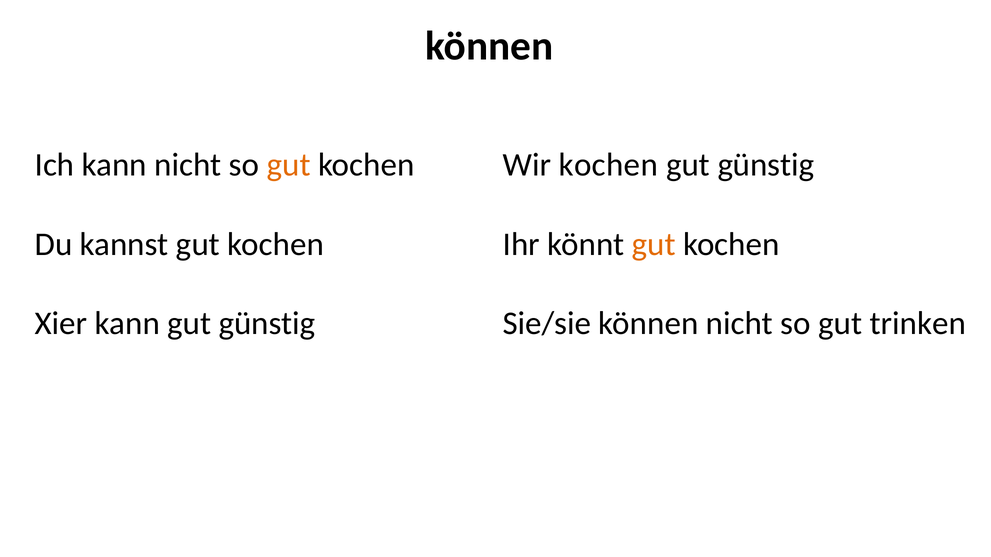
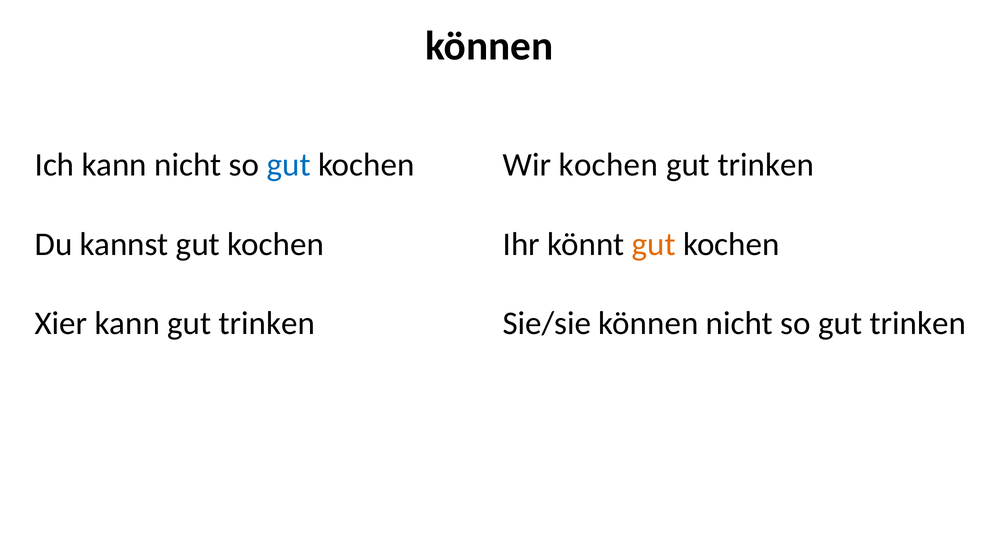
gut colour: orange -> blue (289, 165)
günstig: günstig -> trinken (766, 165)
kann gut günstig: günstig -> trinken (267, 324)
